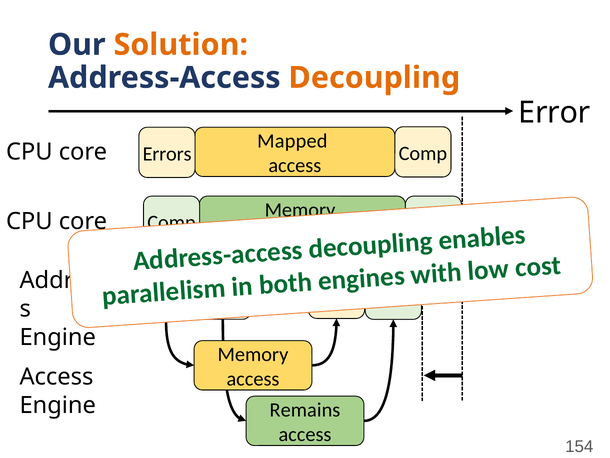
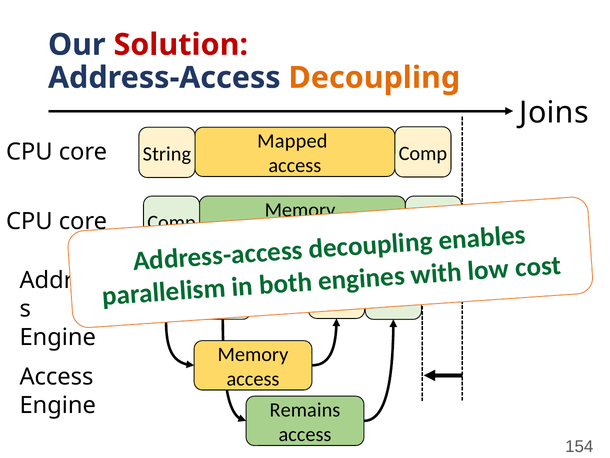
Solution colour: orange -> red (181, 45)
Error: Error -> Joins (554, 113)
Errors: Errors -> String (167, 154)
